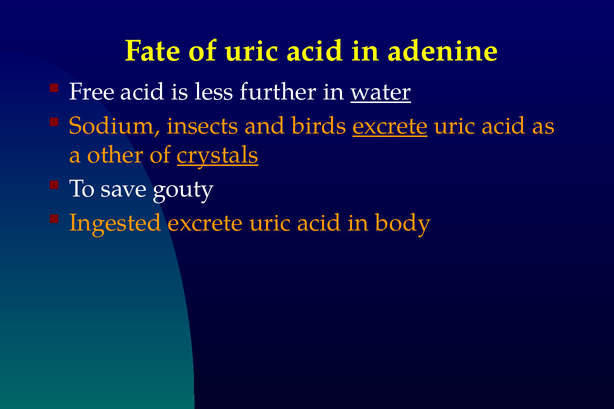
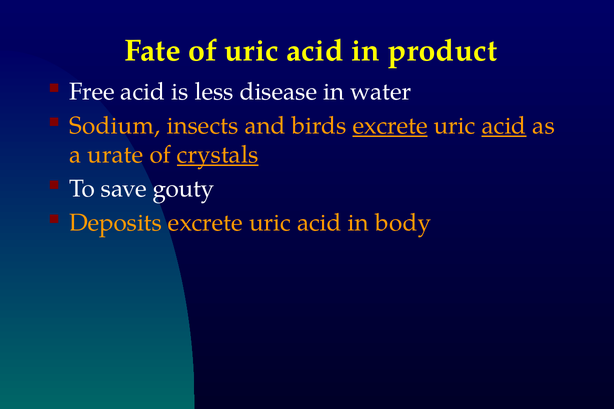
adenine: adenine -> product (443, 51)
further: further -> disease (279, 92)
water underline: present -> none (381, 92)
acid underline: none -> present (504, 126)
other: other -> urate (115, 155)
Ingested: Ingested -> Deposits (116, 223)
